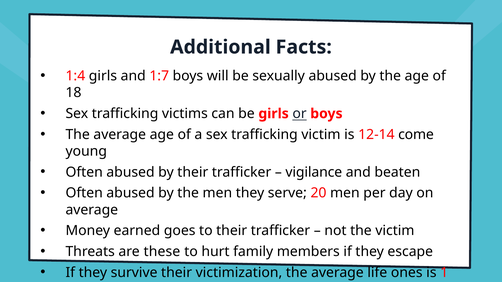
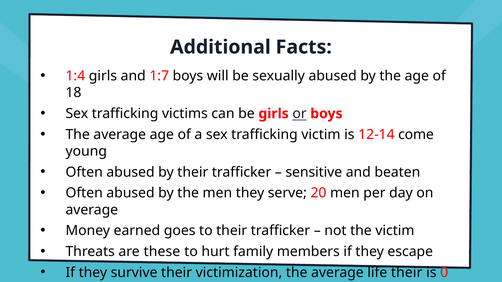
vigilance: vigilance -> sensitive (314, 172)
life ones: ones -> their (407, 273)
1: 1 -> 0 (444, 273)
